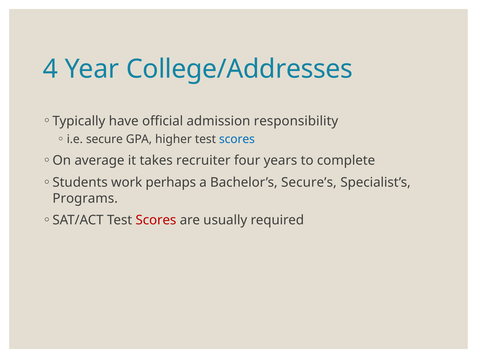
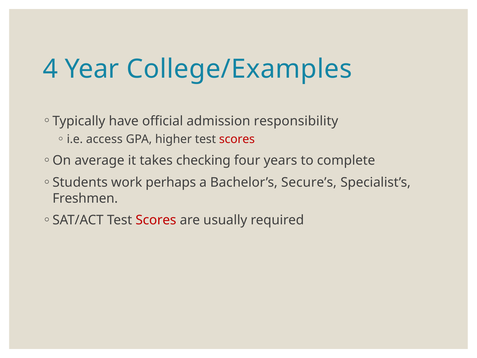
College/Addresses: College/Addresses -> College/Examples (239, 69)
secure: secure -> access (104, 139)
scores colour: blue -> red (237, 139)
recruiter: recruiter -> checking (203, 160)
Programs: Programs -> Freshmen (85, 198)
